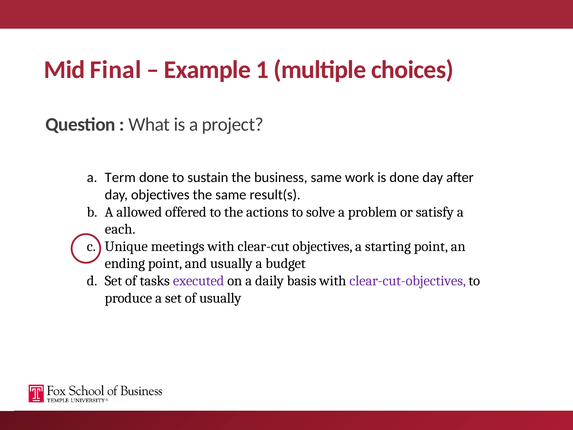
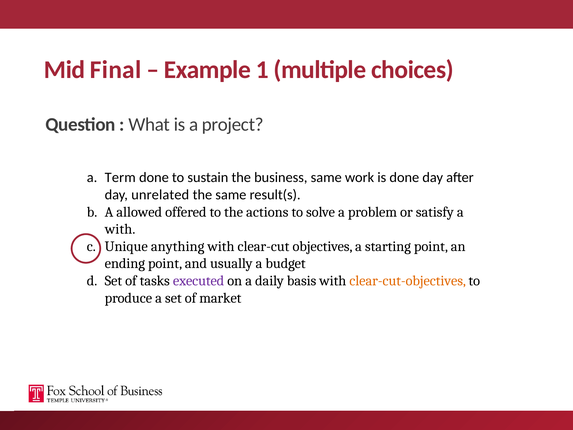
day objectives: objectives -> unrelated (160, 195)
each: each -> with (120, 229)
meetings: meetings -> anything (178, 246)
clear-cut-objectives colour: purple -> orange (408, 281)
of usually: usually -> market (220, 298)
